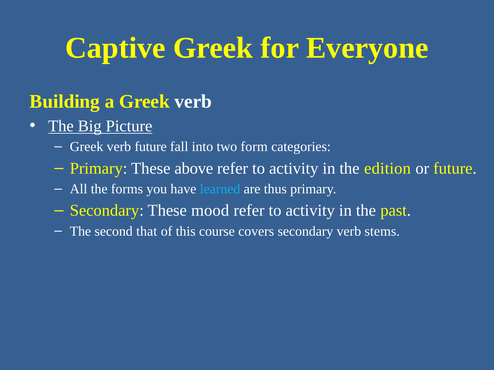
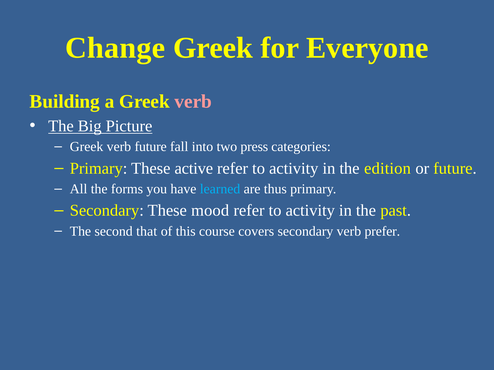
Captive: Captive -> Change (115, 48)
verb colour: white -> pink (193, 102)
form: form -> press (254, 147)
above: above -> active (194, 169)
stems: stems -> prefer (382, 231)
